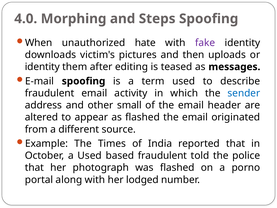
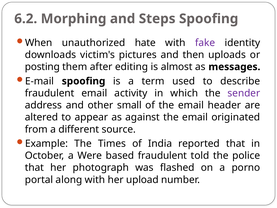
4.0: 4.0 -> 6.2 (26, 19)
identity: identity -> posting (42, 67)
teased: teased -> almost (177, 67)
sender colour: blue -> purple (244, 93)
as flashed: flashed -> against (143, 117)
a Used: Used -> Were (90, 155)
lodged: lodged -> upload (142, 179)
